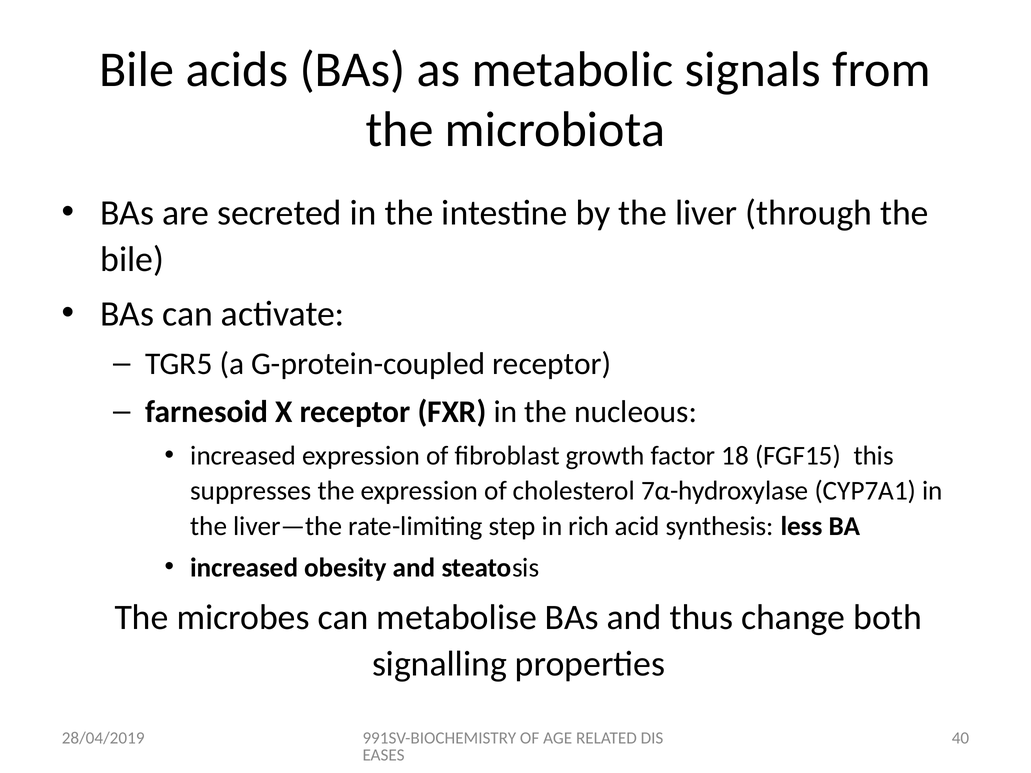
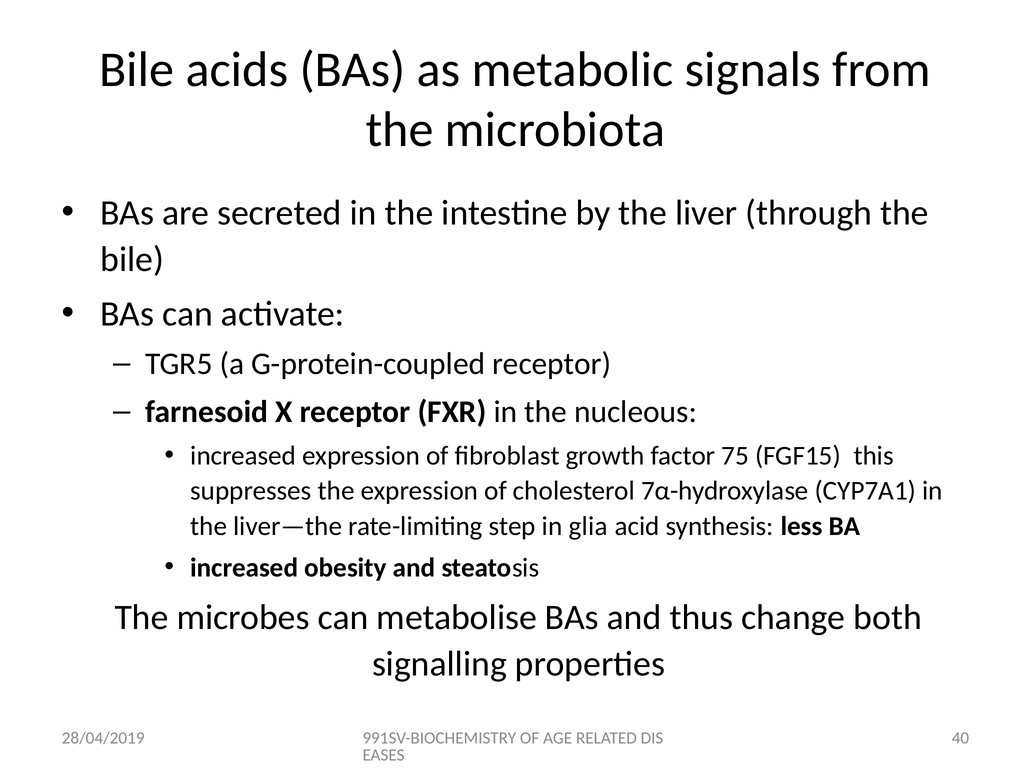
18: 18 -> 75 (735, 456)
rich: rich -> glia (588, 526)
